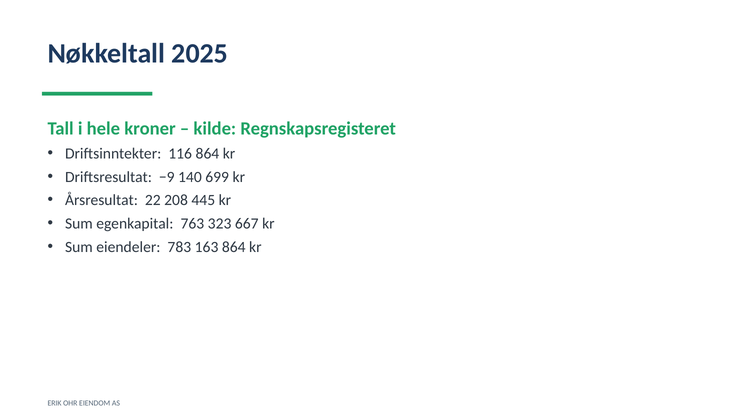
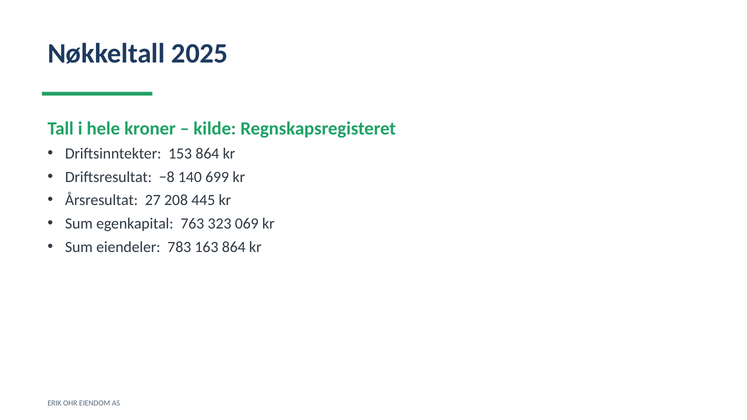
116: 116 -> 153 (180, 154)
−9: −9 -> −8 (167, 177)
22: 22 -> 27 (153, 200)
667: 667 -> 069 (247, 224)
